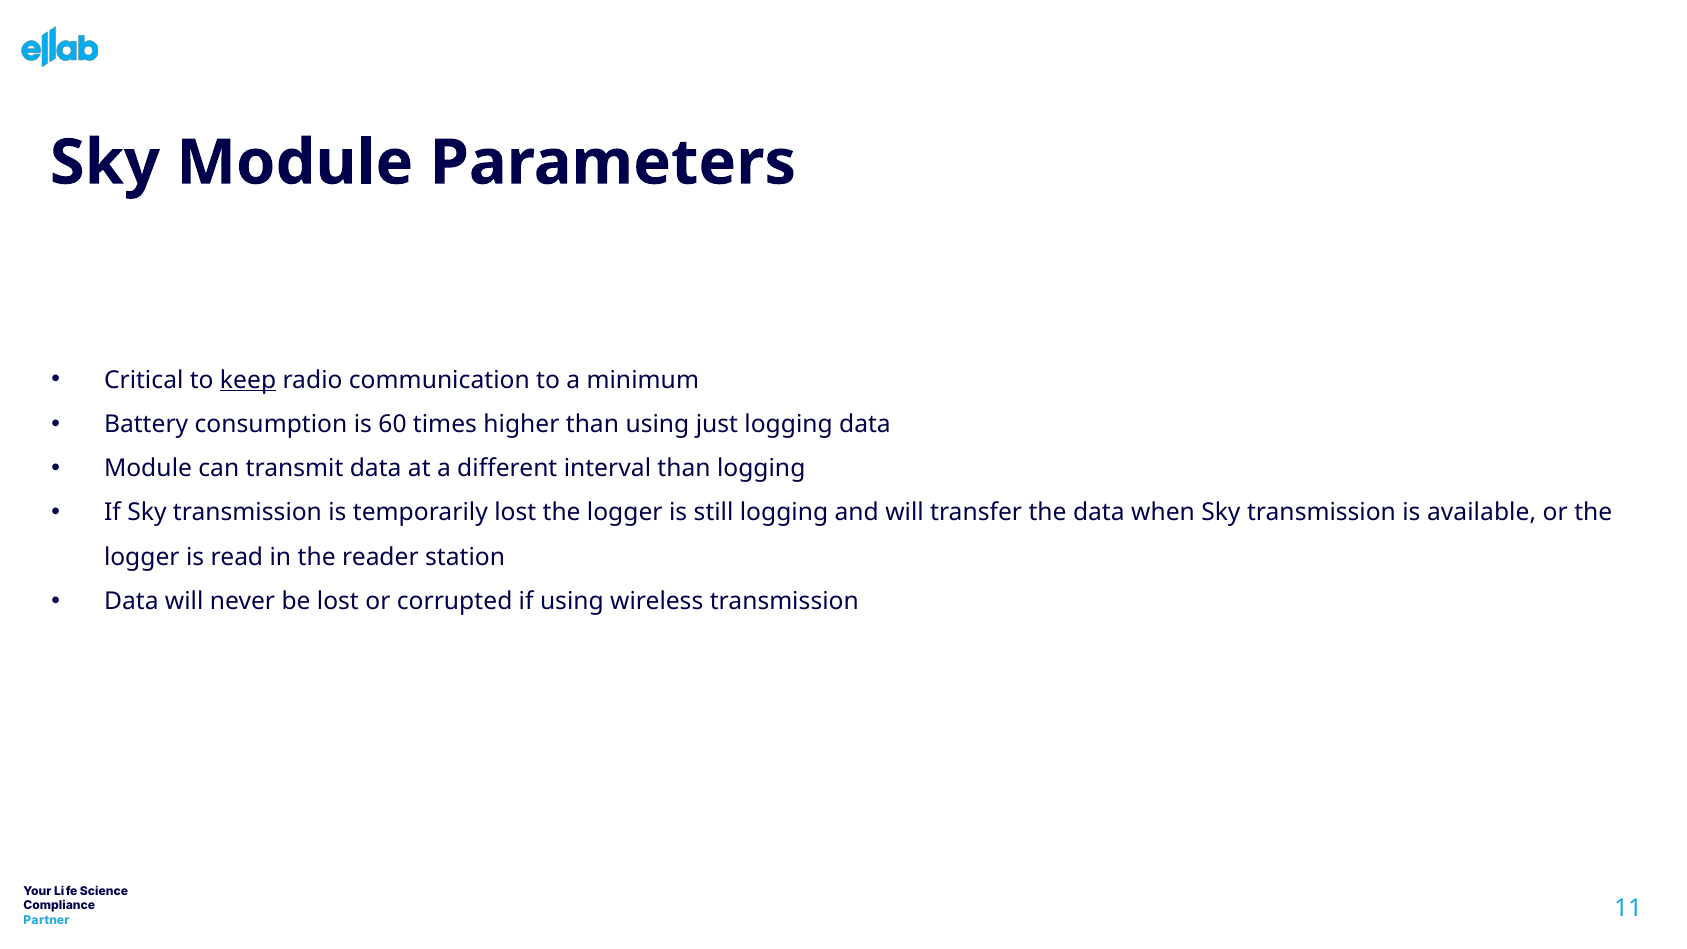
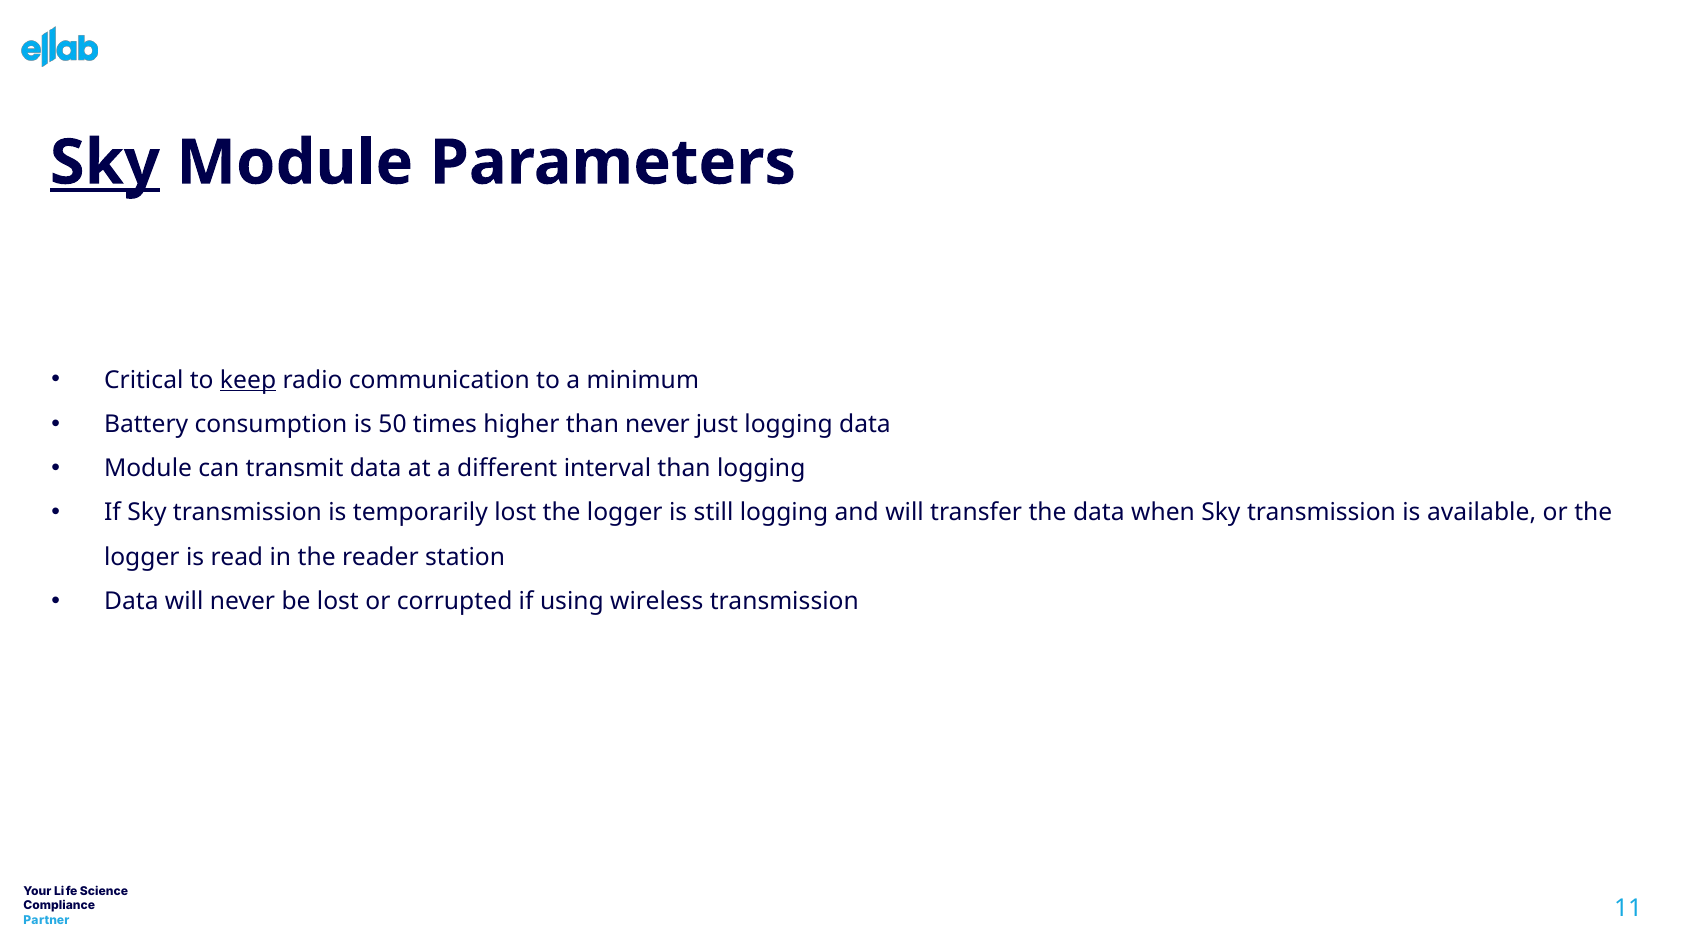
Sky underline: none -> present (105, 163)
60: 60 -> 50 (393, 424)
than using: using -> never (658, 424)
